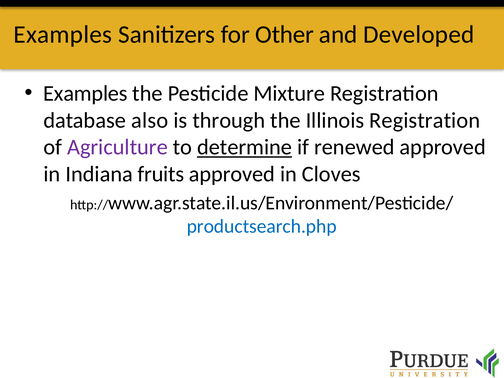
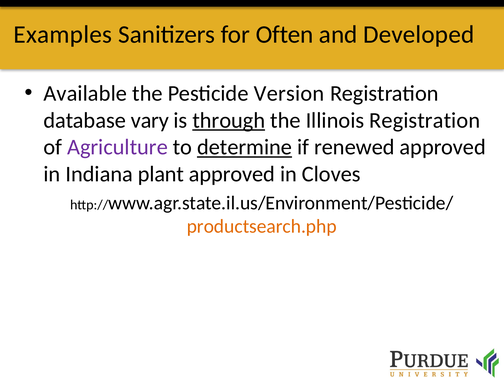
Other: Other -> Often (285, 35)
Examples: Examples -> Available (85, 93)
Mixture: Mixture -> Version (289, 93)
also: also -> vary (150, 120)
through underline: none -> present (229, 120)
fruits: fruits -> plant (161, 174)
productsearch.php colour: blue -> orange (262, 227)
